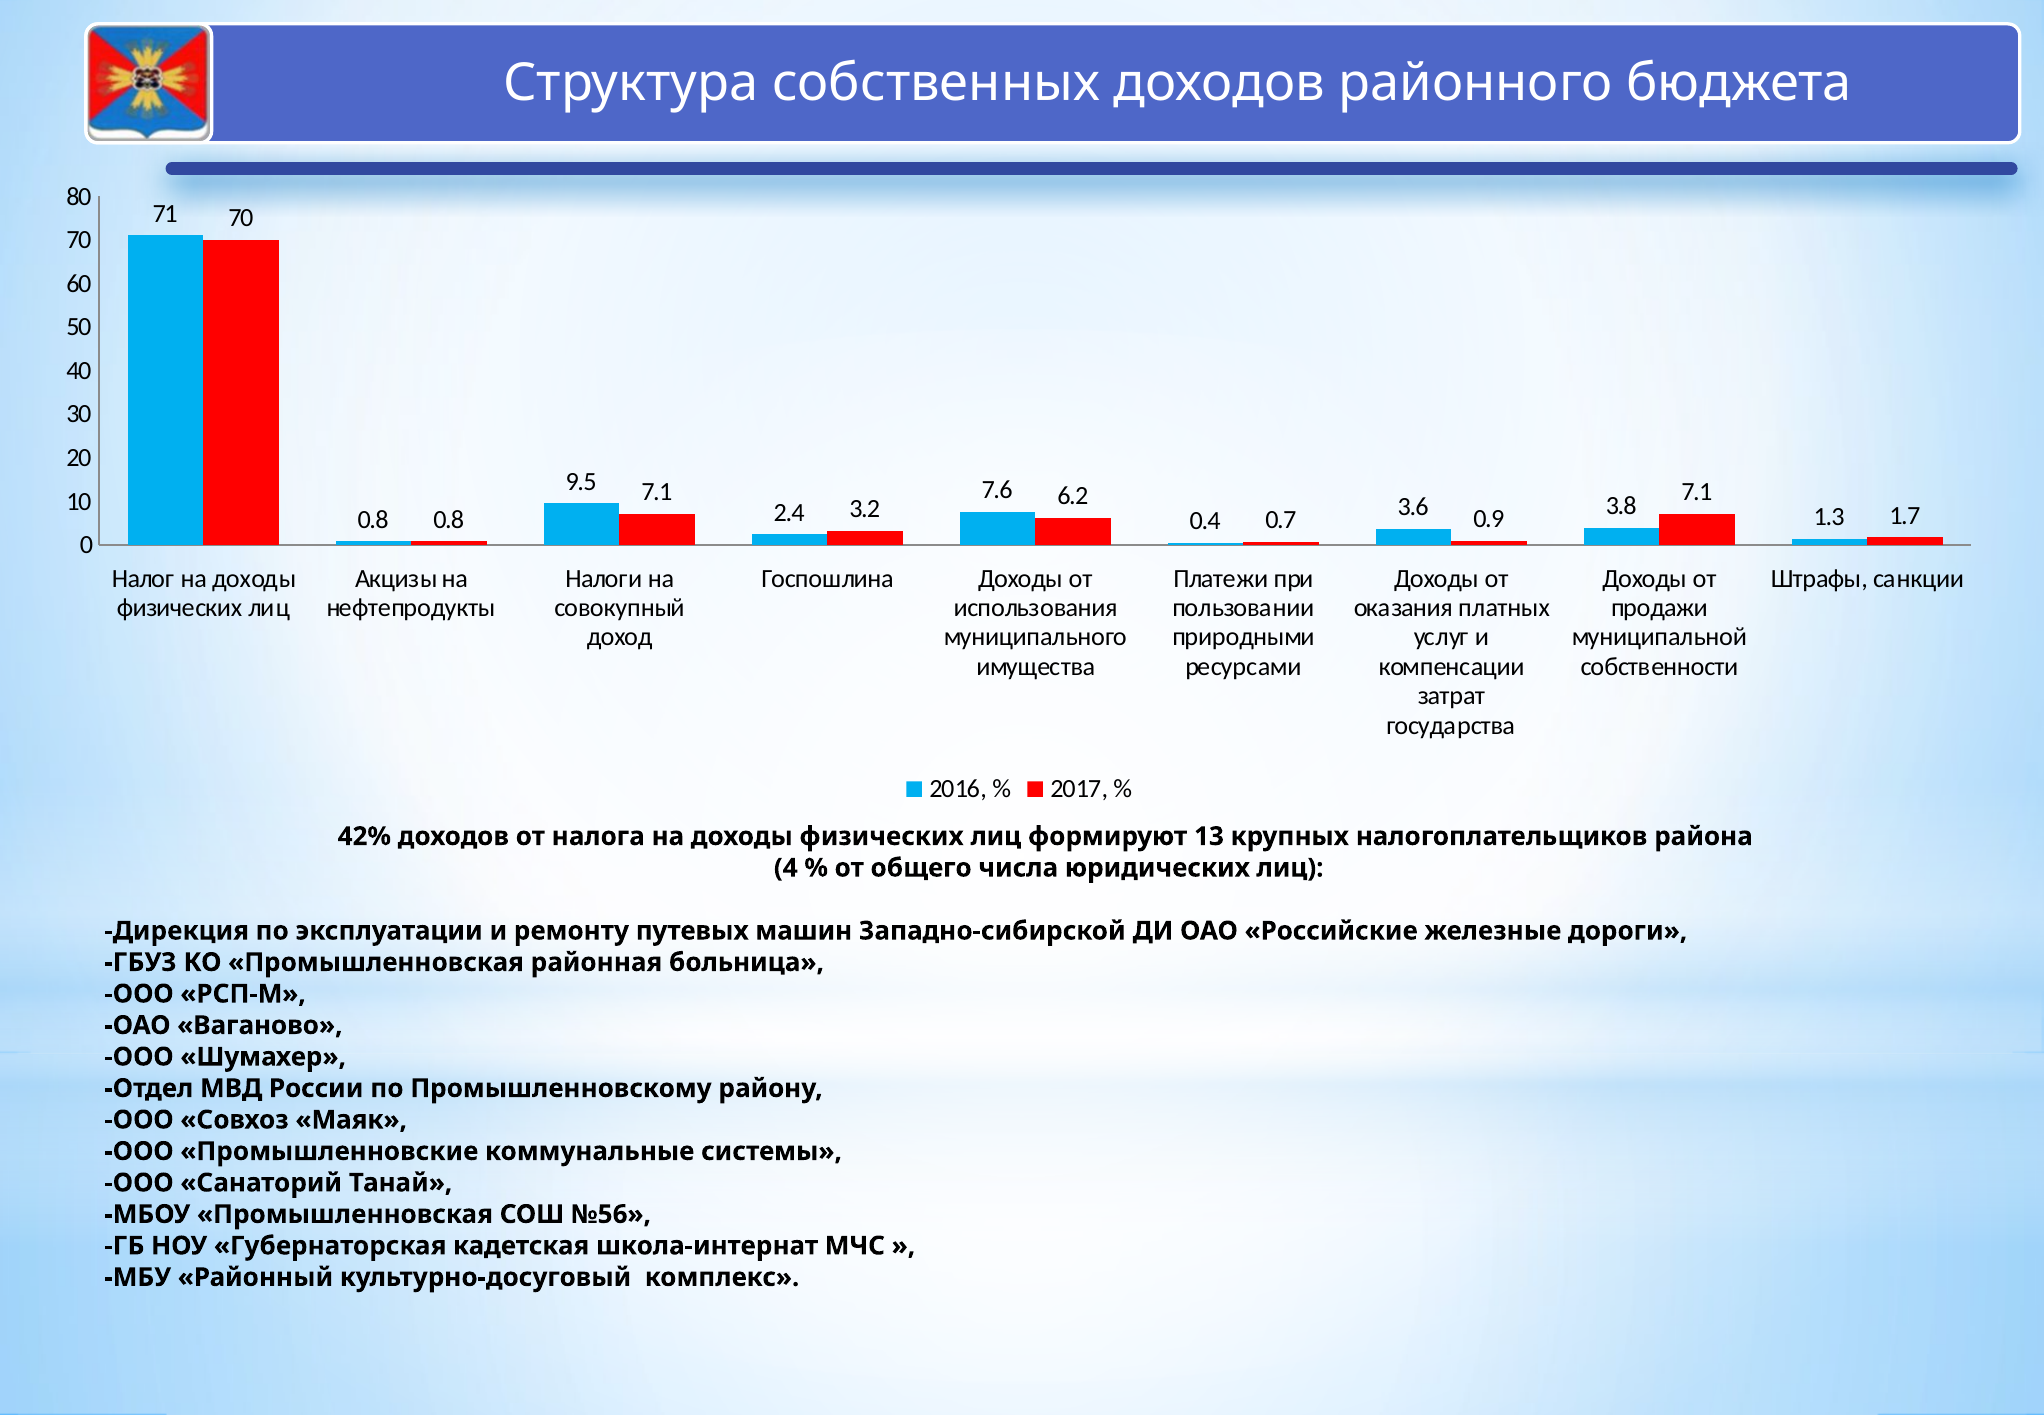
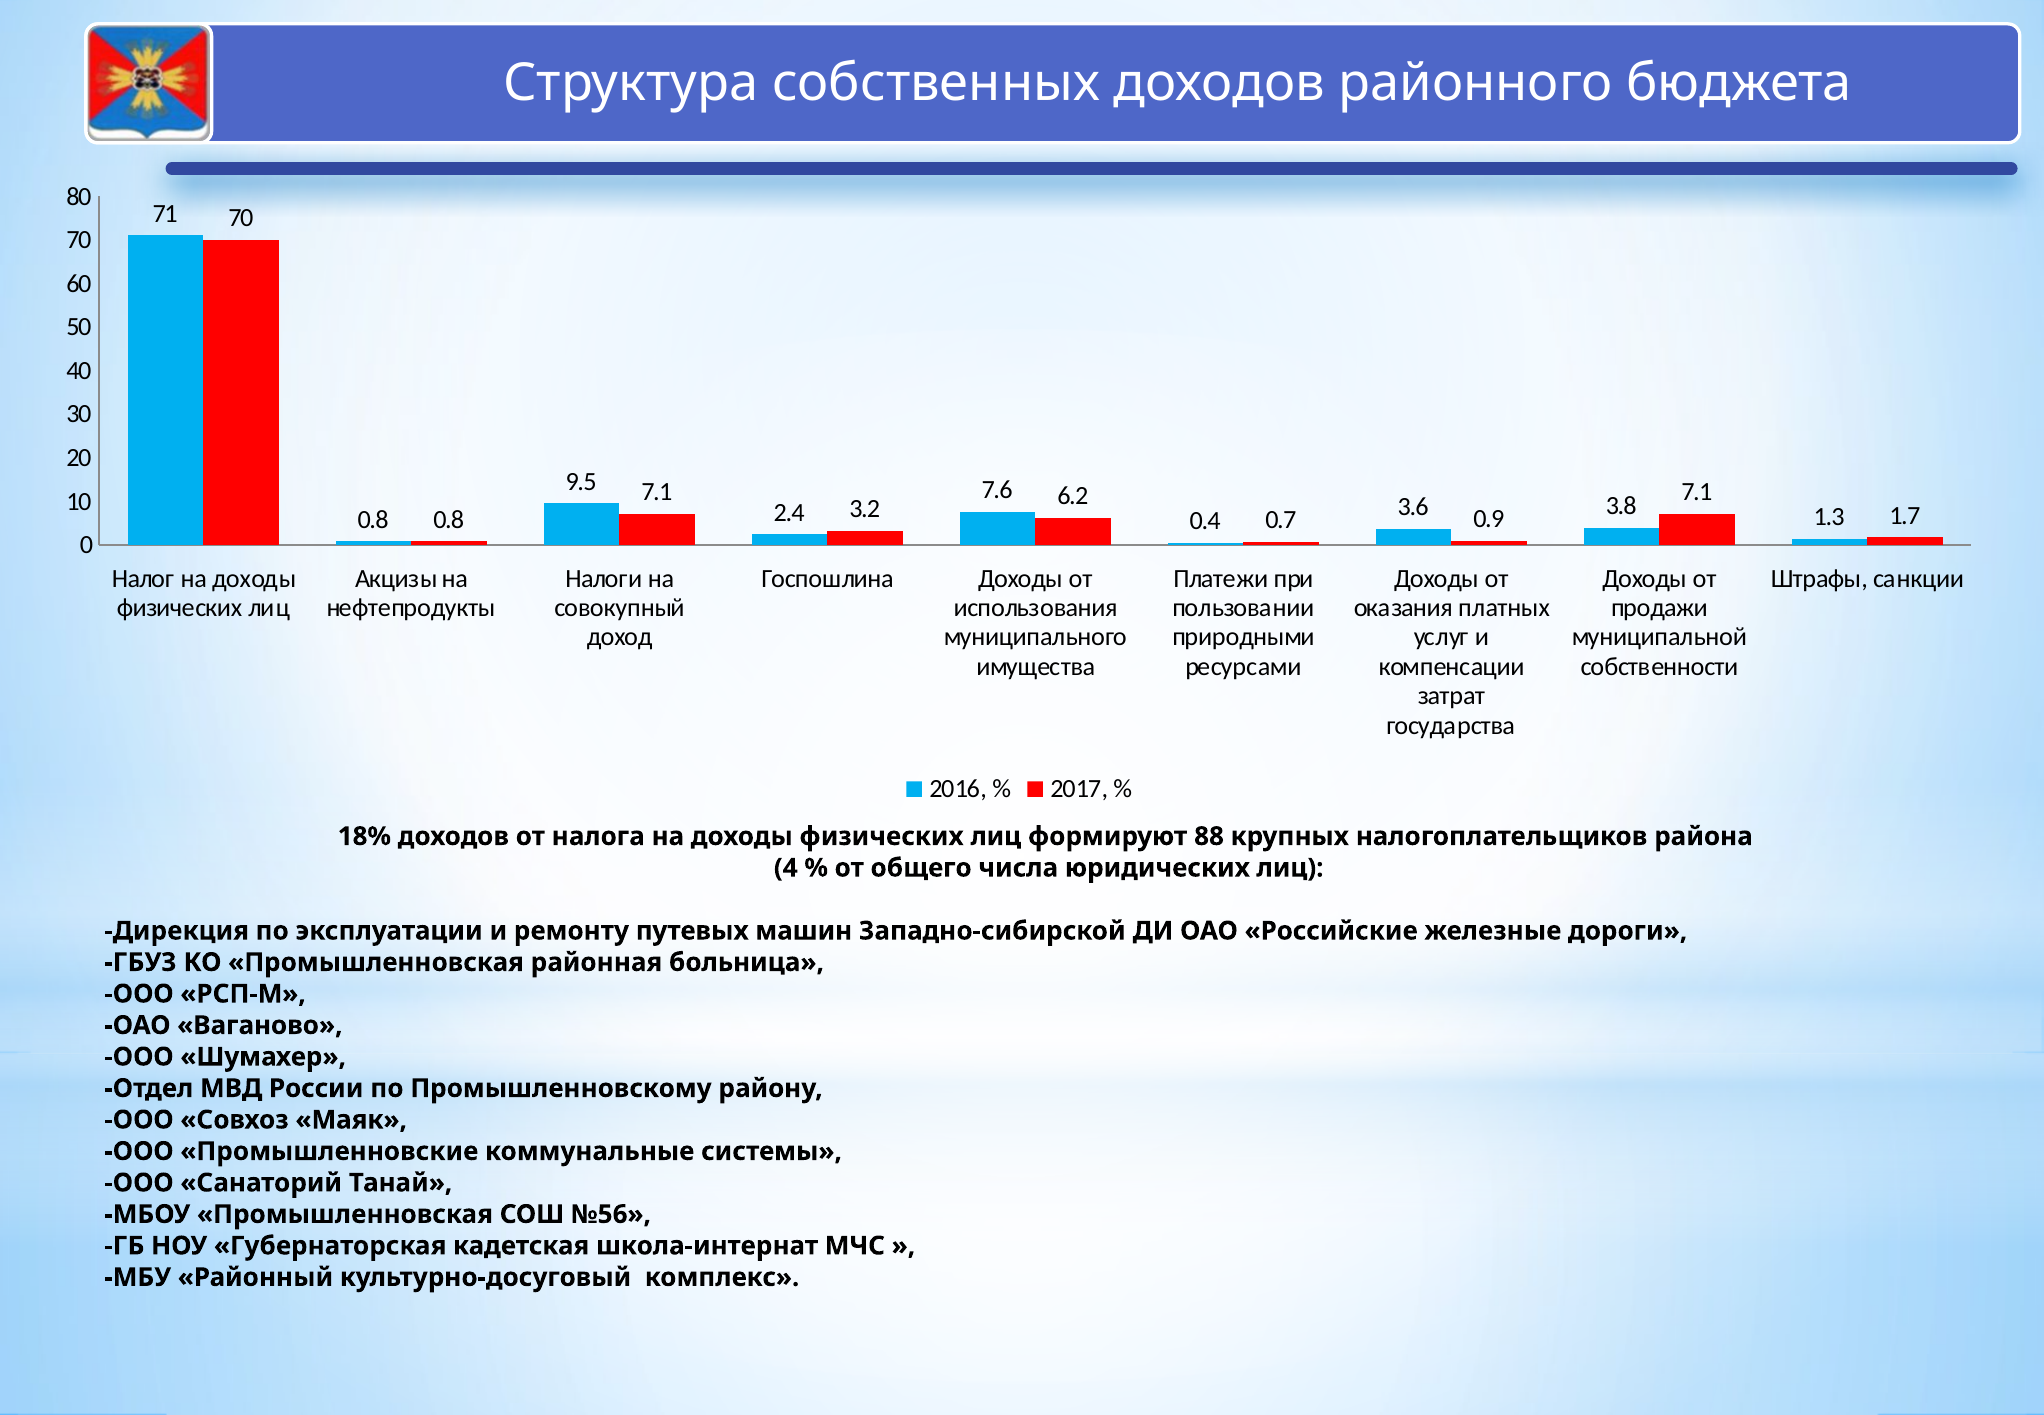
42%: 42% -> 18% (364, 836)
13: 13 -> 88 (1209, 836)
